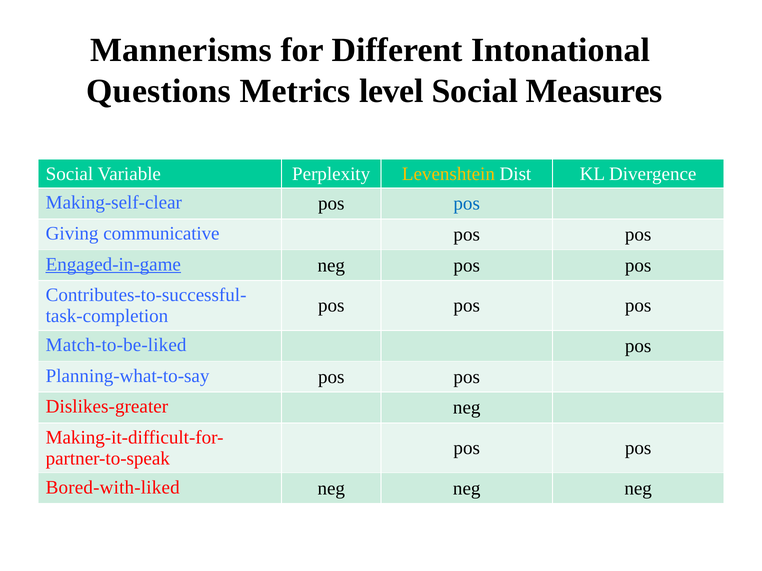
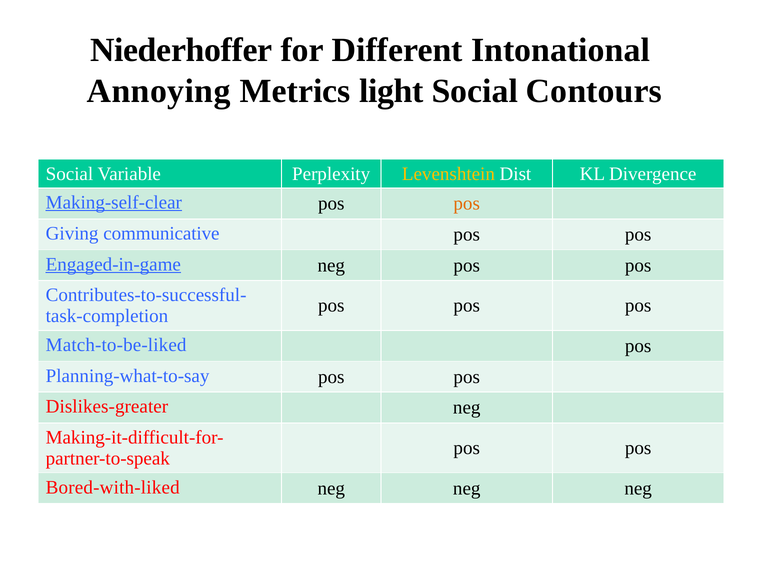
Mannerisms: Mannerisms -> Niederhoffer (181, 50)
Questions: Questions -> Annoying (159, 91)
level: level -> light (391, 91)
Measures: Measures -> Contours (594, 91)
Making-self-clear underline: none -> present (114, 203)
pos colour: blue -> orange (467, 204)
